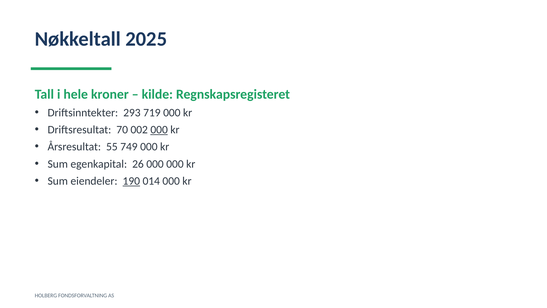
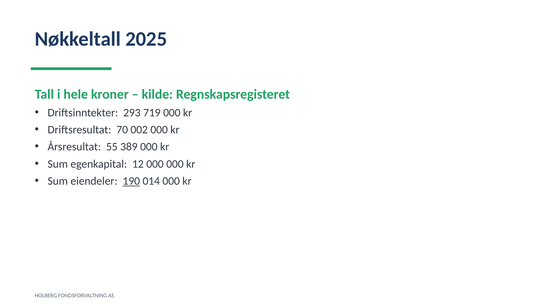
000 underline: present -> none (159, 130)
749: 749 -> 389 (129, 147)
26: 26 -> 12 (138, 164)
